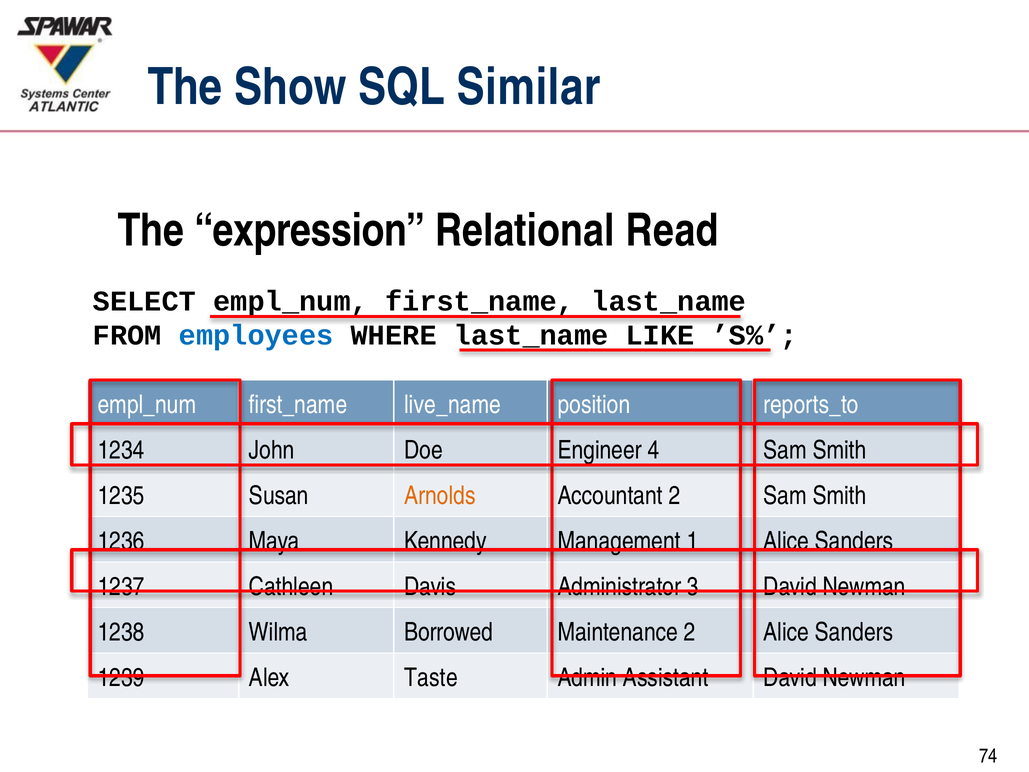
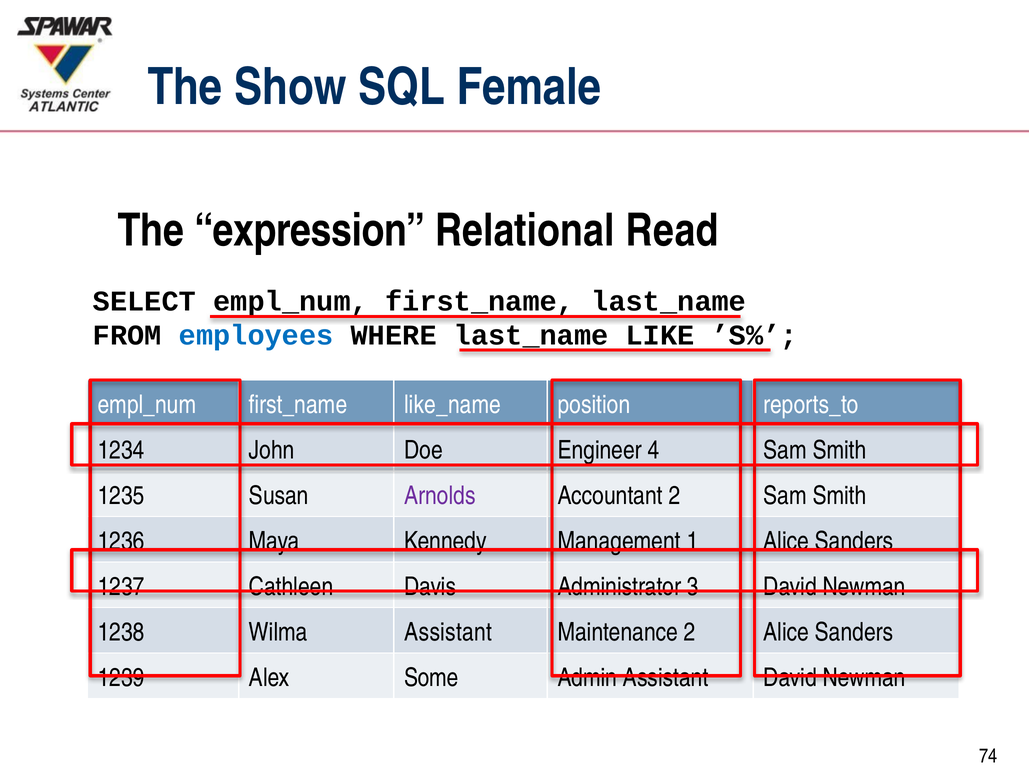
Similar: Similar -> Female (529, 87)
live_name: live_name -> like_name (453, 405)
Arnolds colour: orange -> purple (440, 496)
Wilma Borrowed: Borrowed -> Assistant (448, 632)
Taste: Taste -> Some (431, 677)
